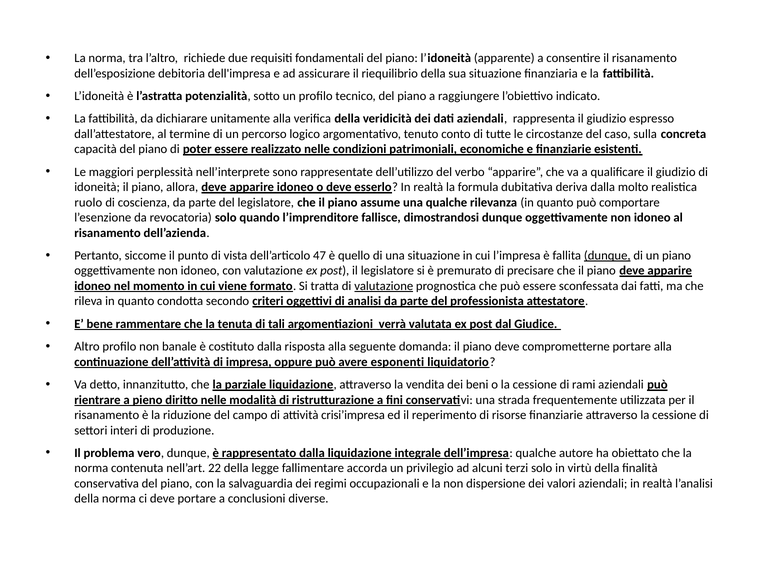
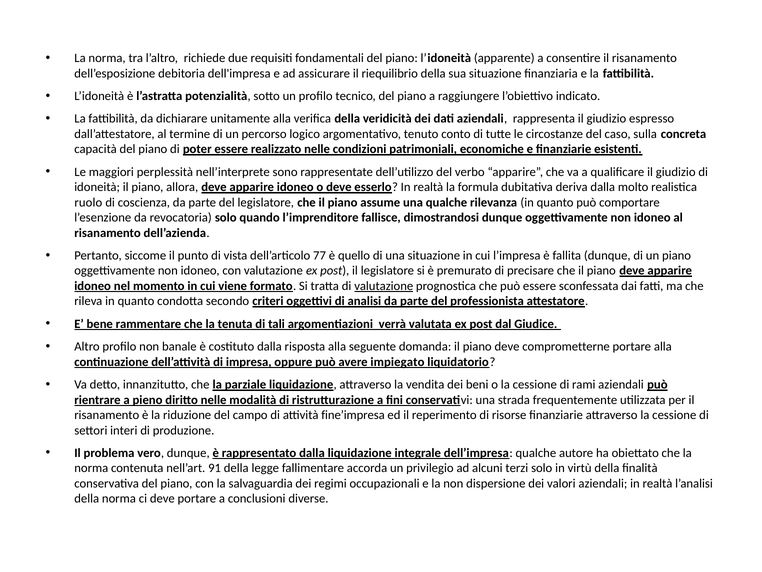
47: 47 -> 77 (320, 255)
dunque underline: present -> none (607, 255)
esponenti: esponenti -> impiegato (397, 362)
crisi’impresa: crisi’impresa -> fine’impresa (353, 415)
22: 22 -> 91 (215, 468)
